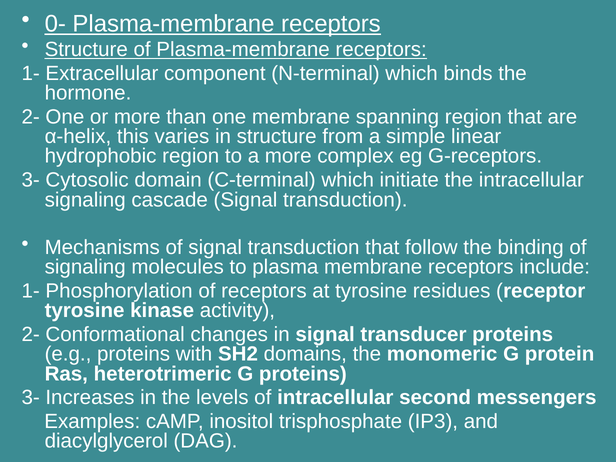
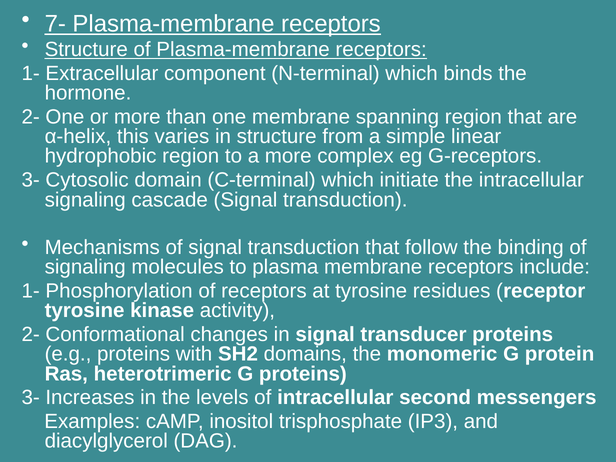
0-: 0- -> 7- (55, 24)
